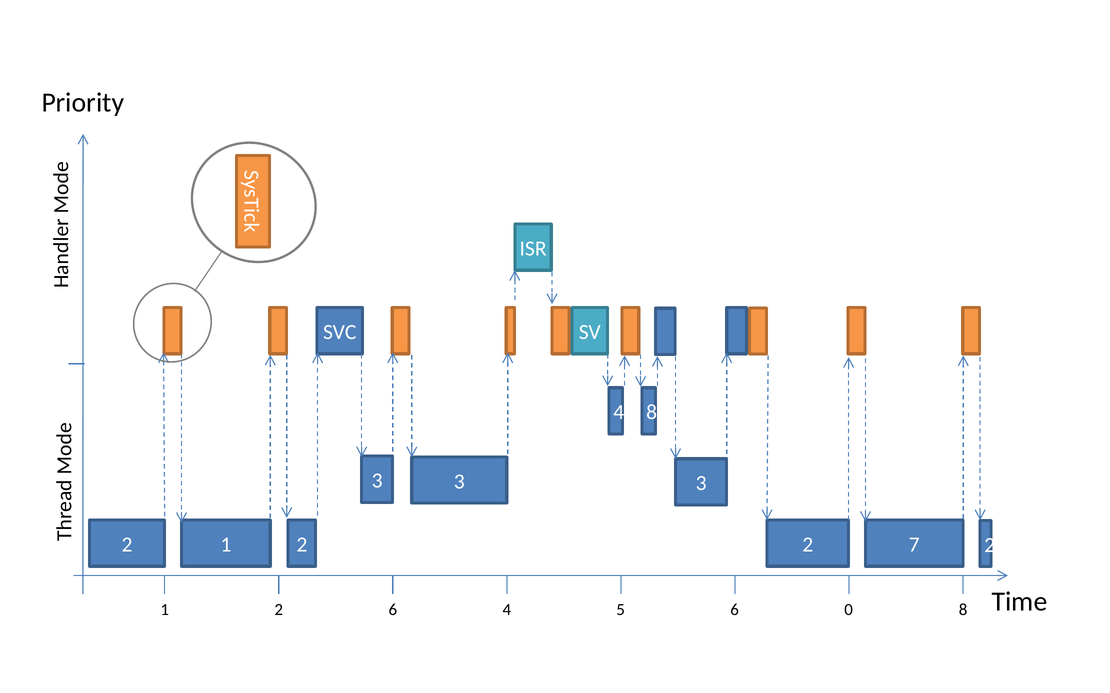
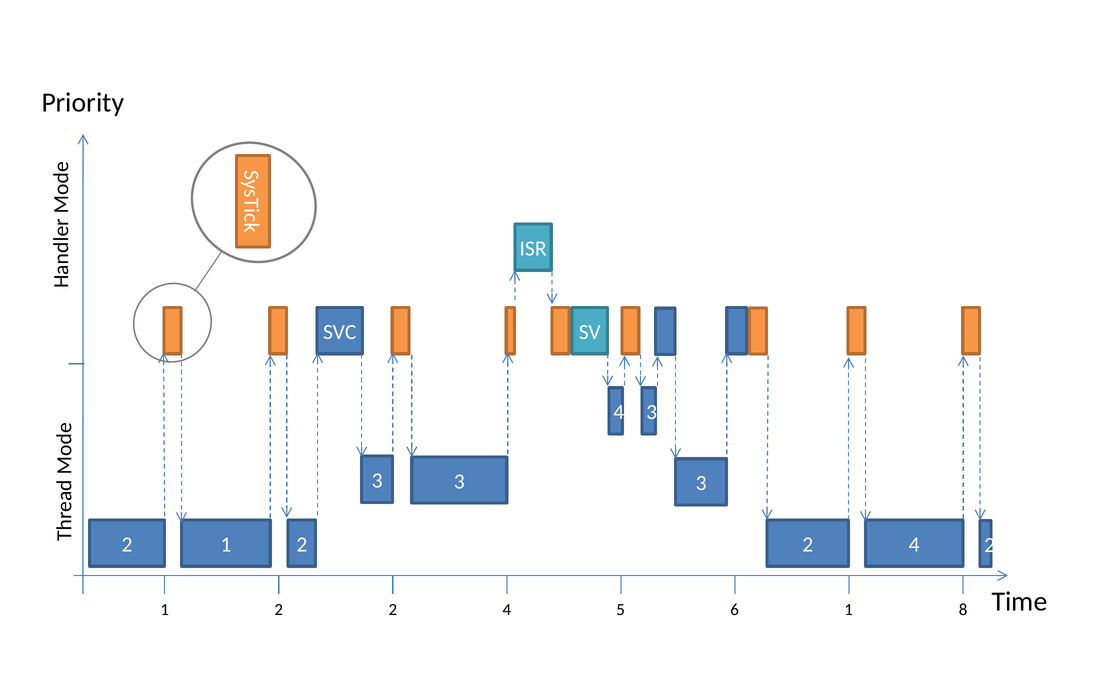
4 8: 8 -> 3 (652, 413)
7: 7 -> 4 (914, 545)
2 6: 6 -> 2 (393, 610)
6 0: 0 -> 1 (849, 610)
